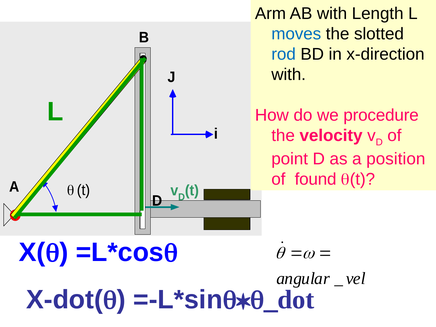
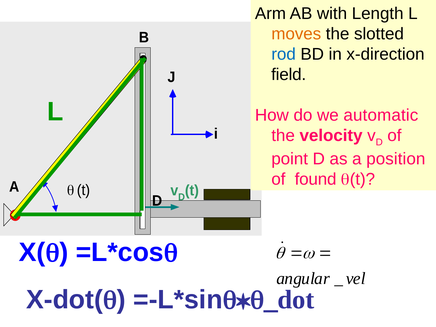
moves colour: blue -> orange (296, 34)
with: with -> field (289, 75)
procedure: procedure -> automatic (381, 115)
